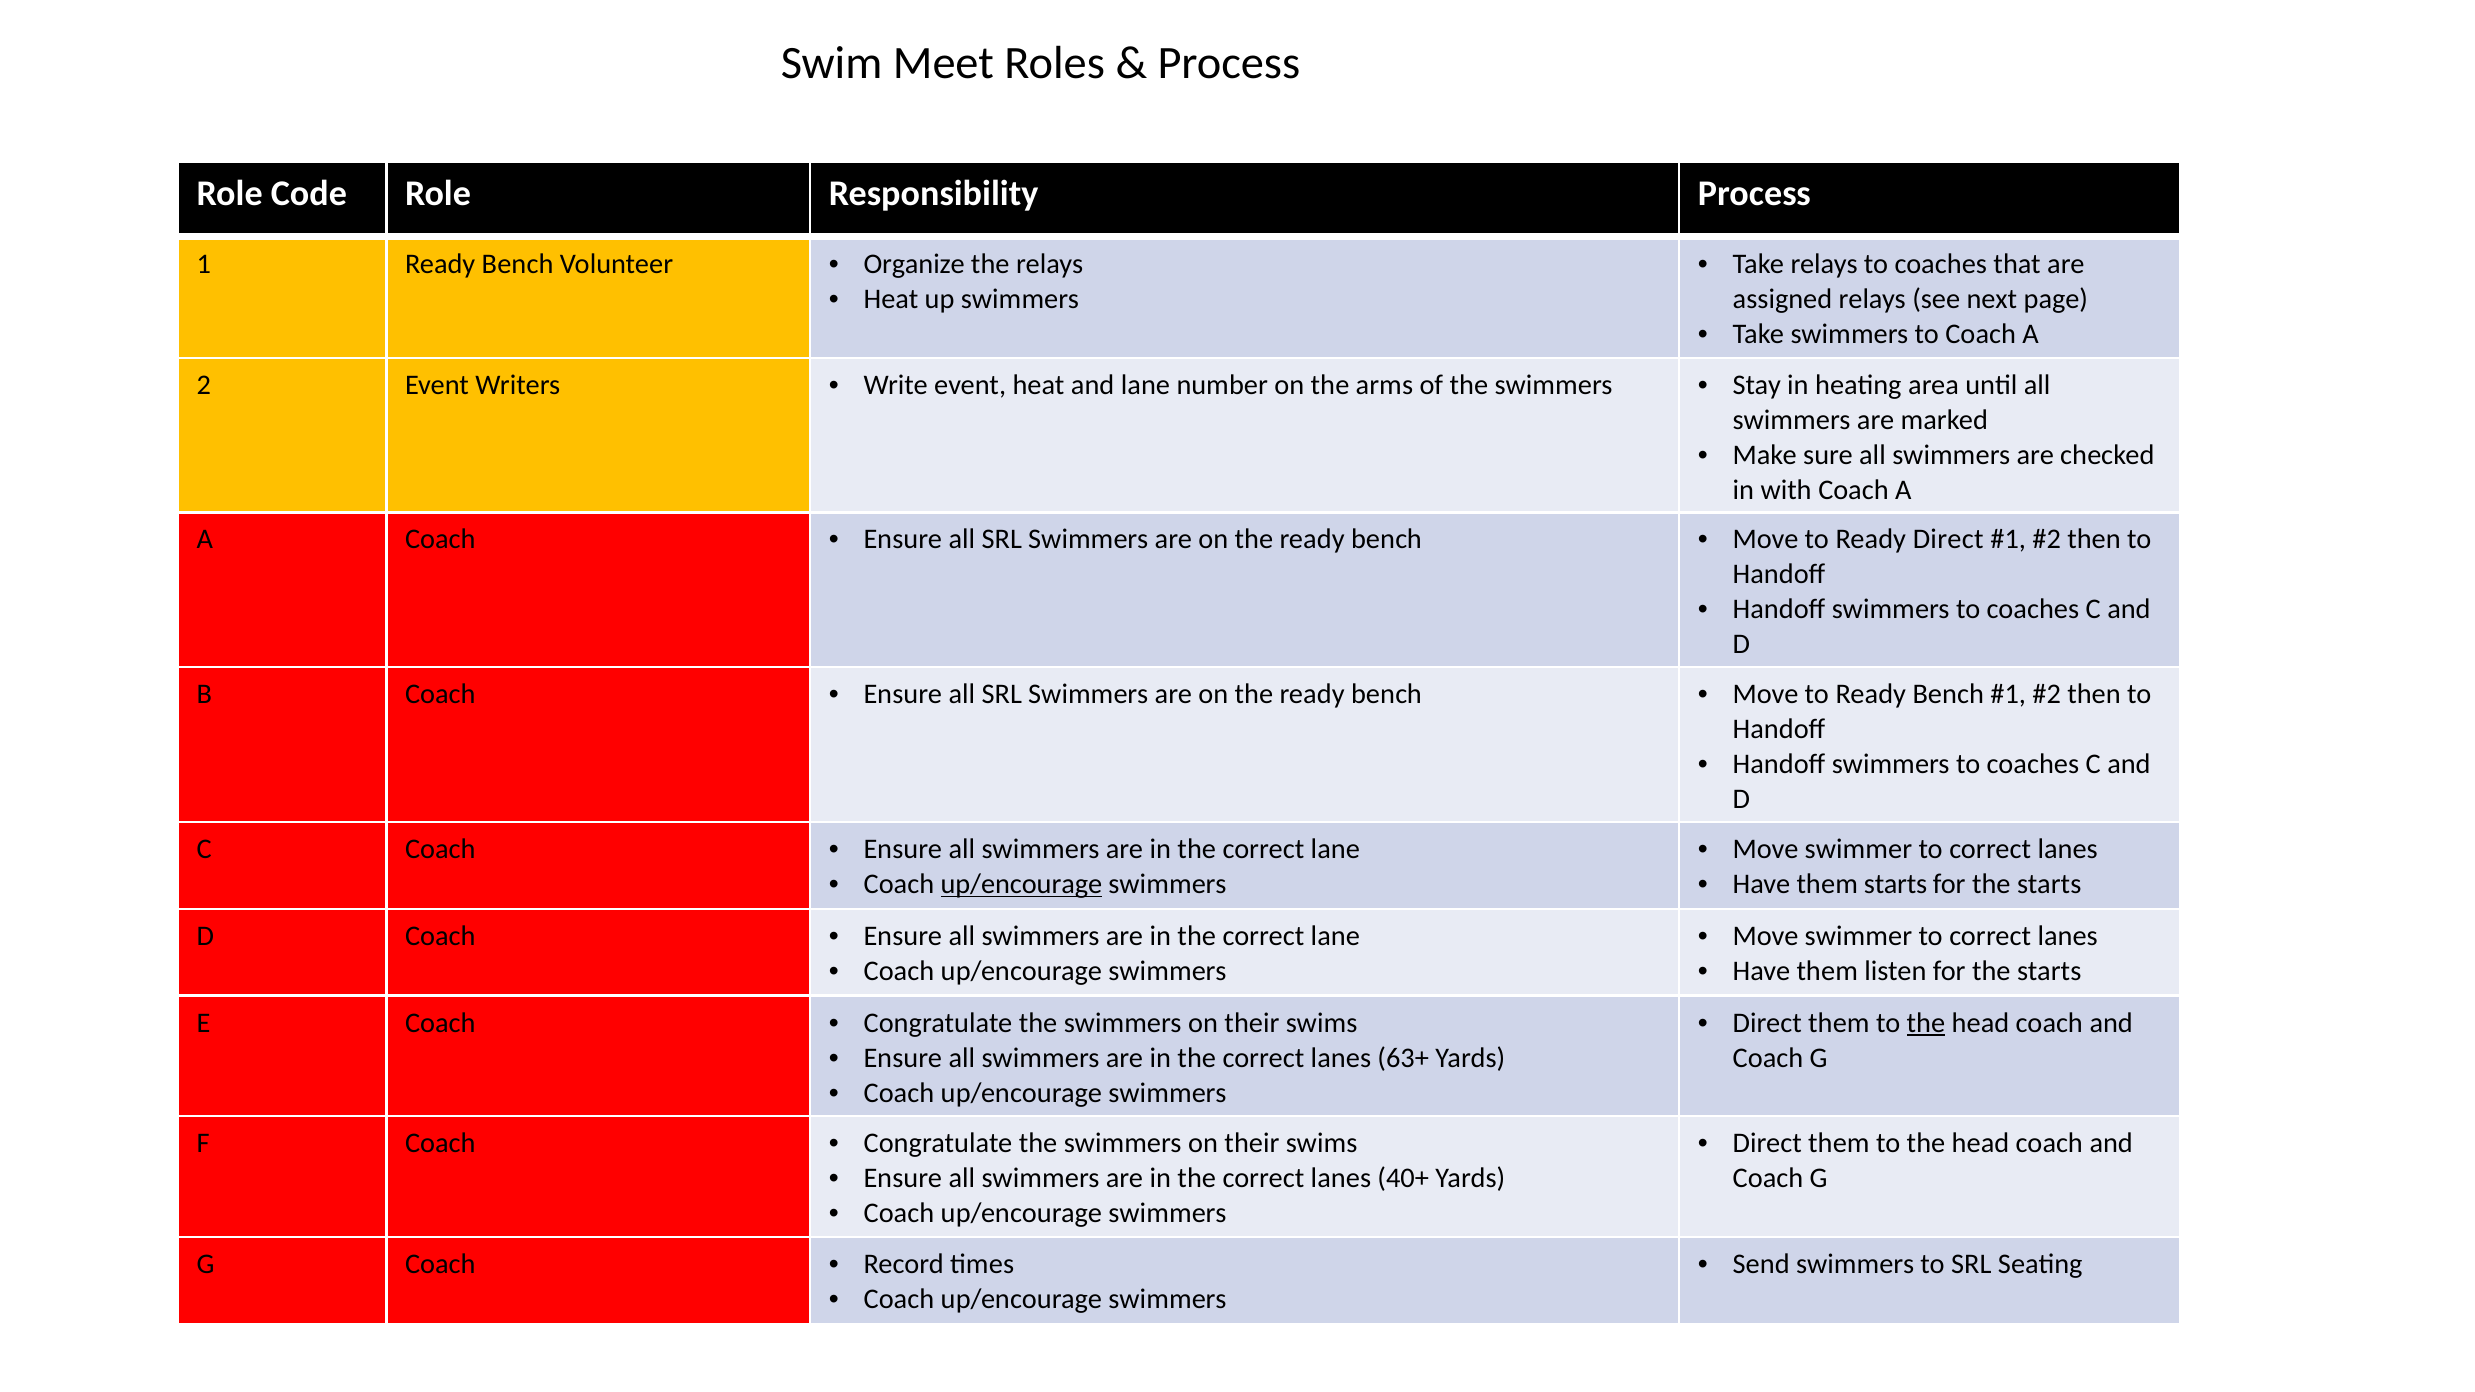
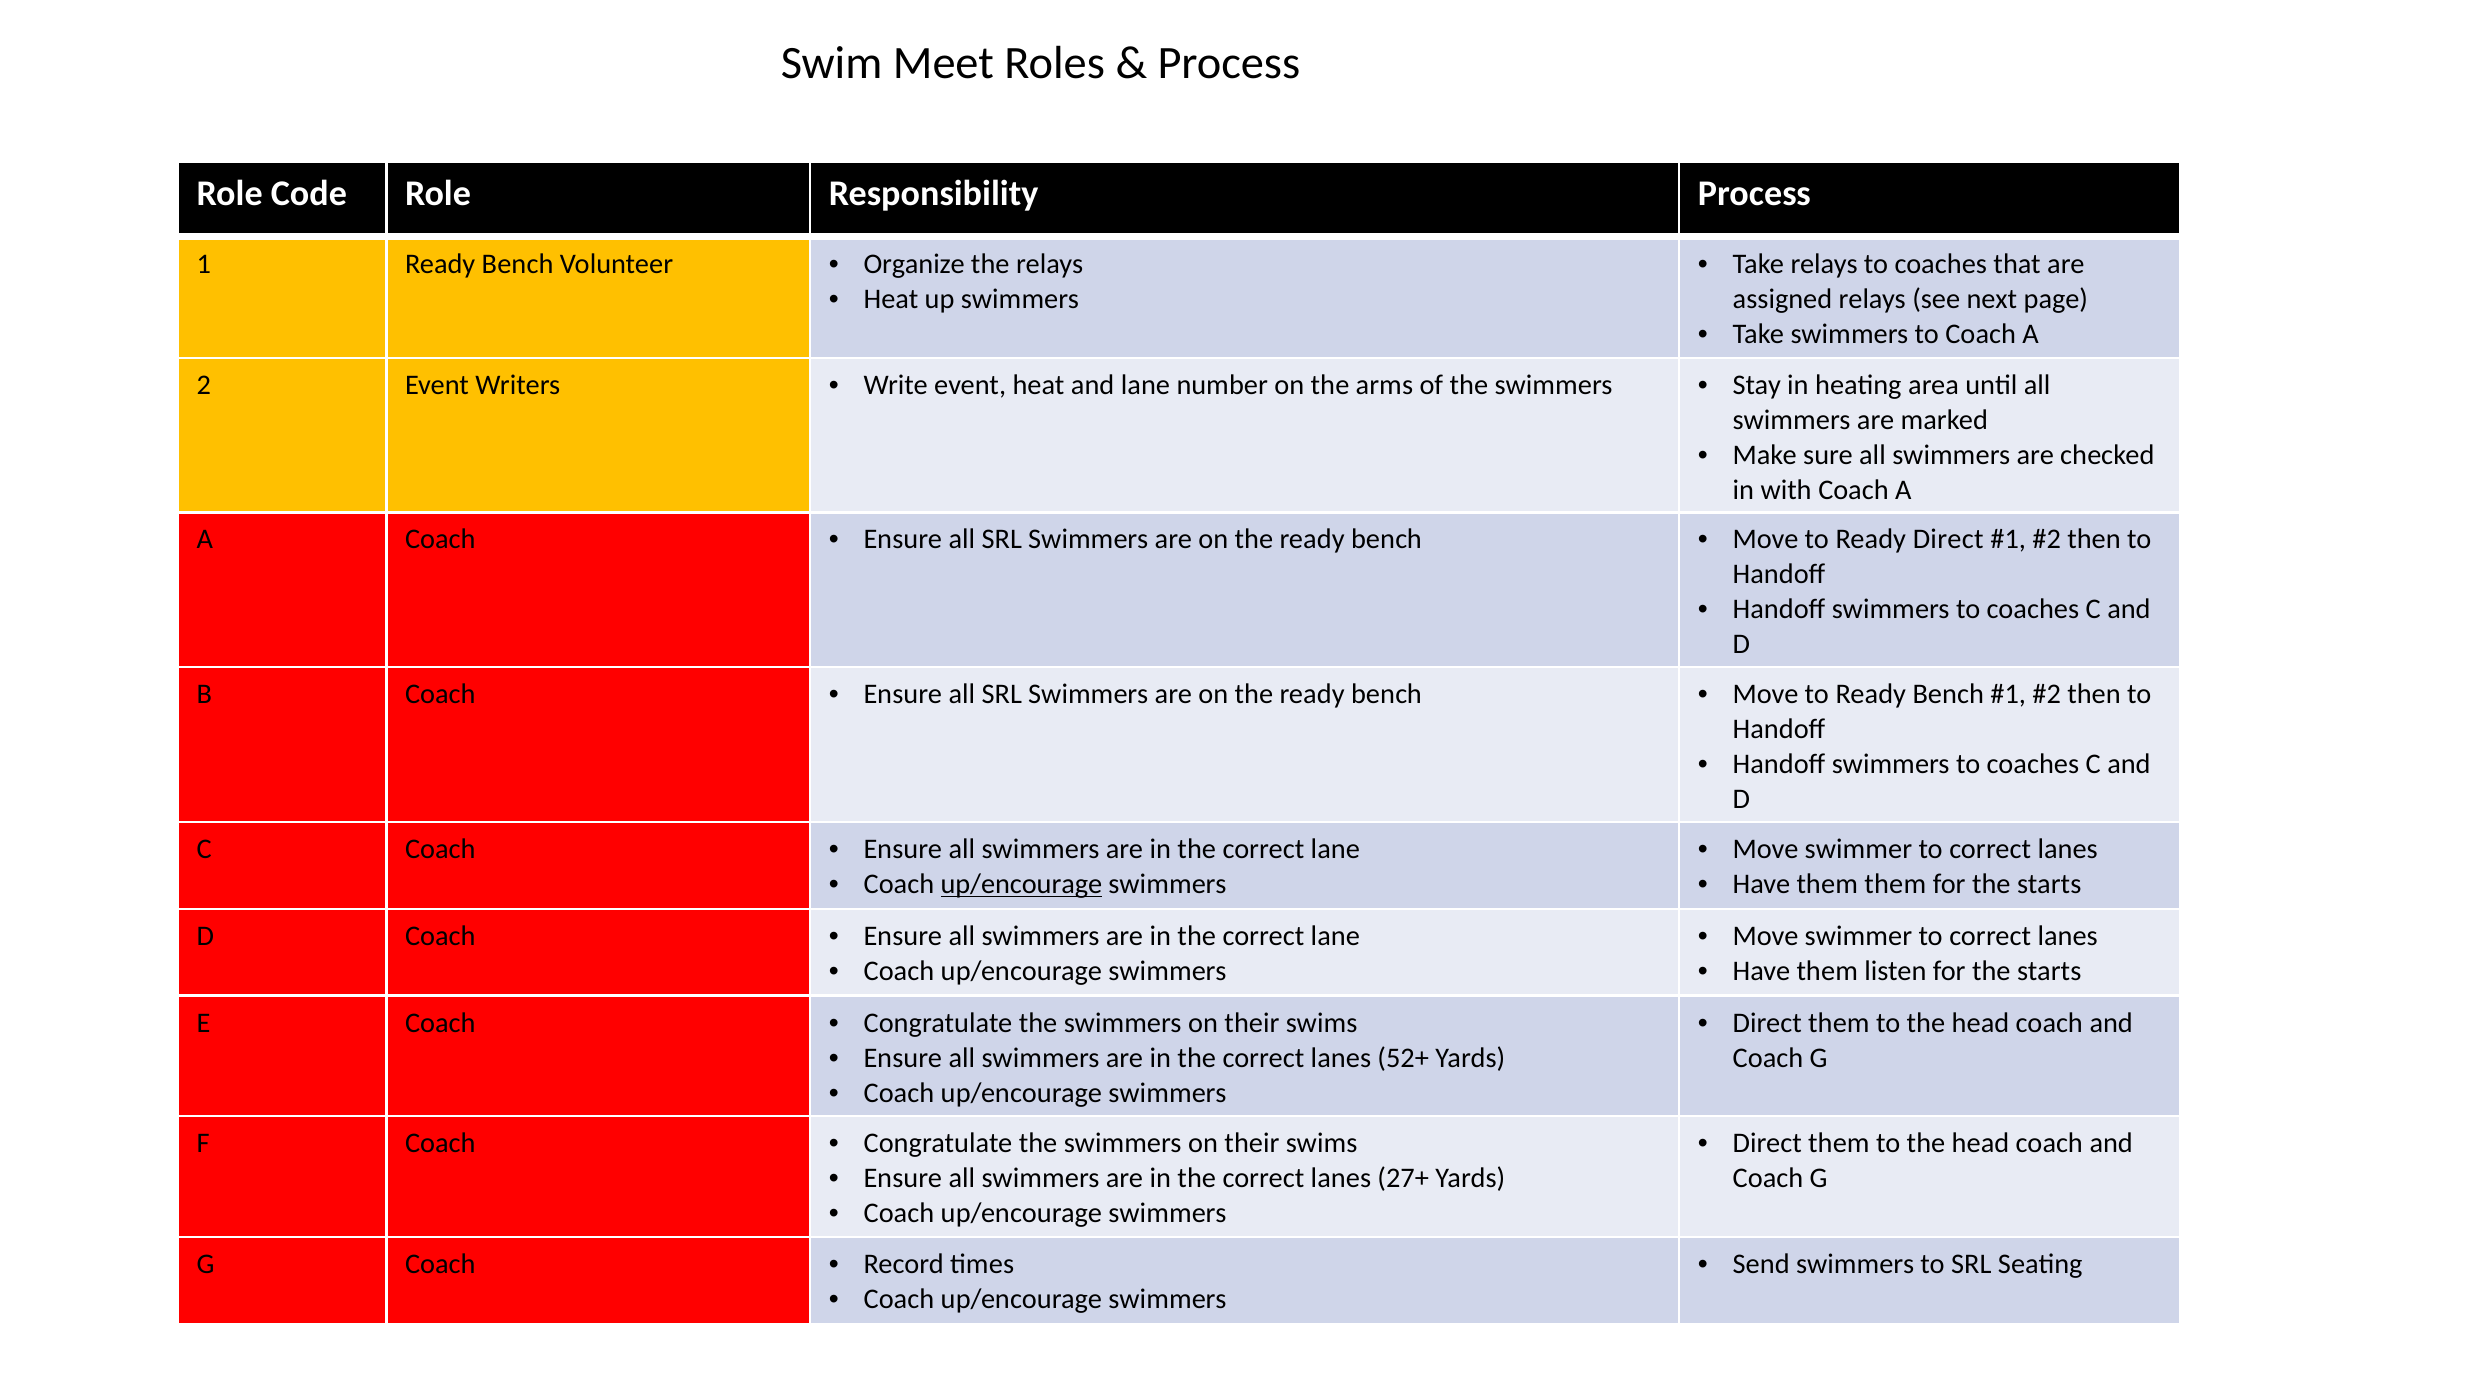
them starts: starts -> them (1895, 884)
the underline: present -> none (1926, 1023)
63+: 63+ -> 52+ (1403, 1058)
40+: 40+ -> 27+ (1403, 1179)
